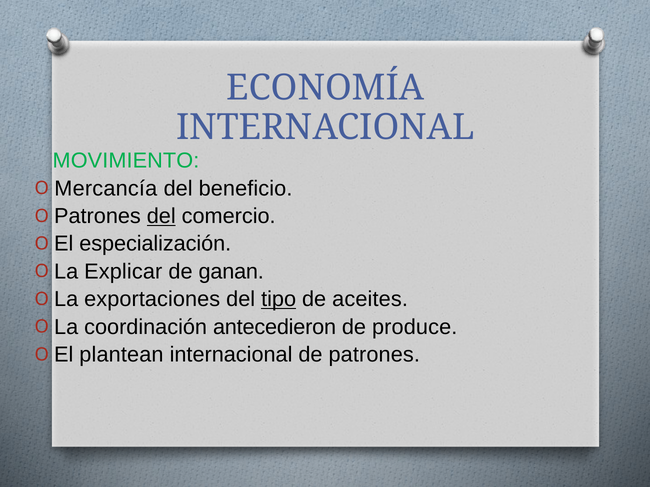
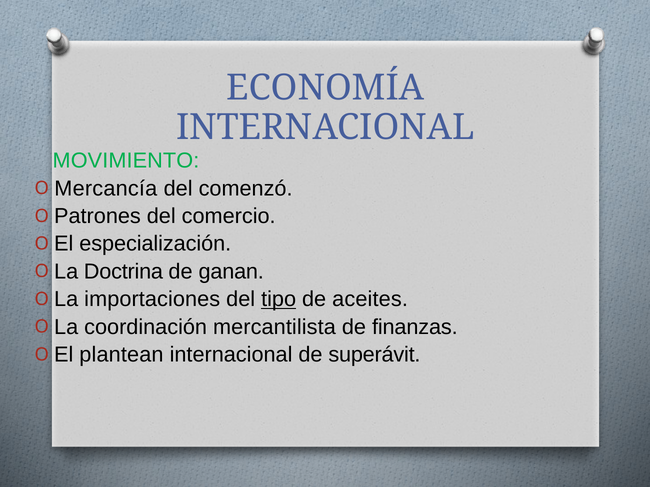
beneficio: beneficio -> comenzó (246, 189)
del underline: present -> none (161, 216)
Explicar: Explicar -> Doctrina (123, 272)
exportaciones: exportaciones -> importaciones (152, 299)
antecedieron: antecedieron -> mercantilista (274, 327)
produce: produce -> finanzas (415, 327)
de patrones: patrones -> superávit (374, 355)
